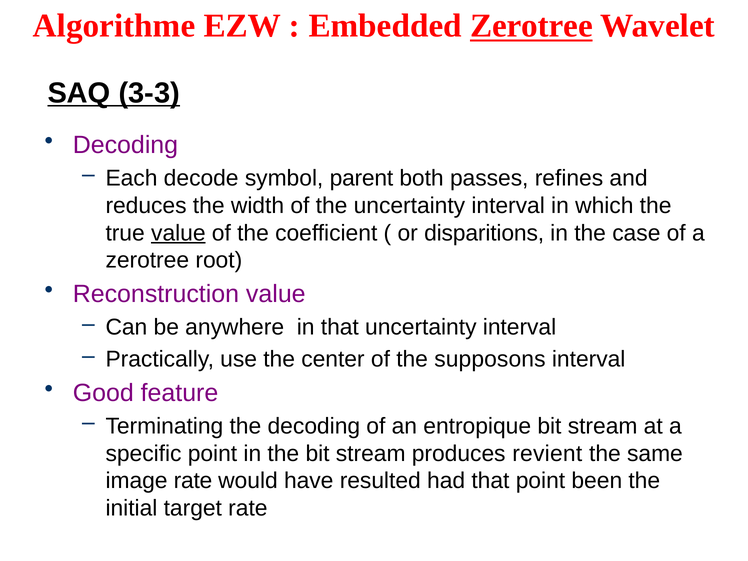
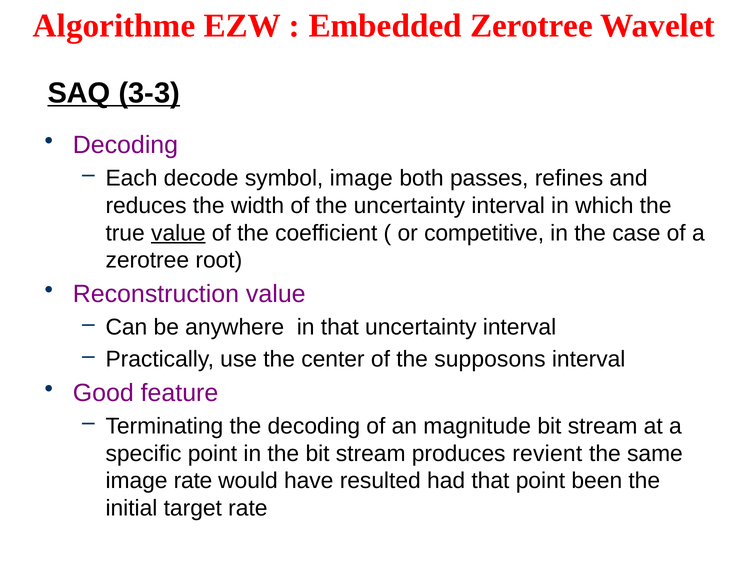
Zerotree underline: present -> none (532, 26)
symbol parent: parent -> image (361, 178)
disparitions: disparitions -> competitive (484, 233)
entropique: entropique -> magnitude (477, 426)
